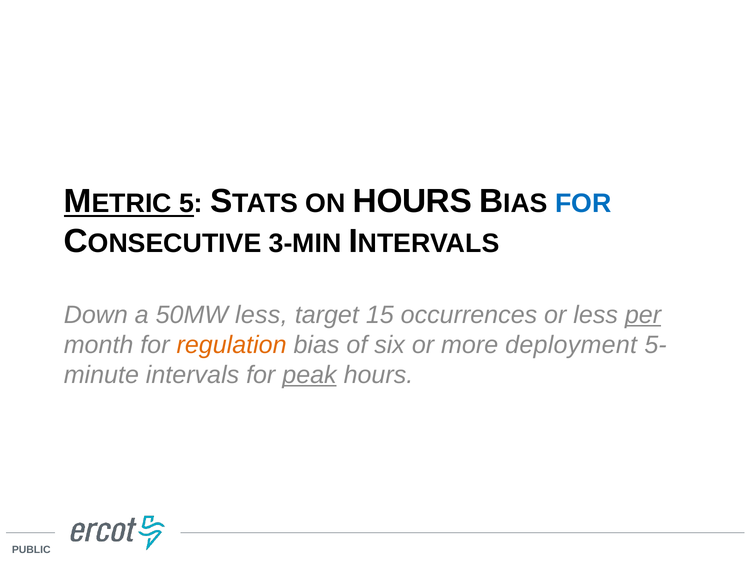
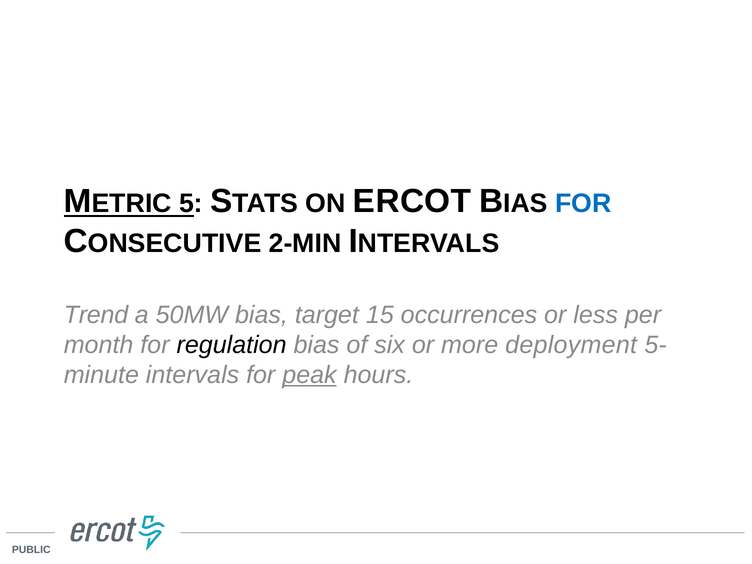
ON HOURS: HOURS -> ERCOT (412, 201)
3-MIN: 3-MIN -> 2-MIN (305, 244)
Down: Down -> Trend (96, 315)
50MW less: less -> bias (261, 315)
per underline: present -> none (643, 315)
regulation colour: orange -> black (232, 345)
